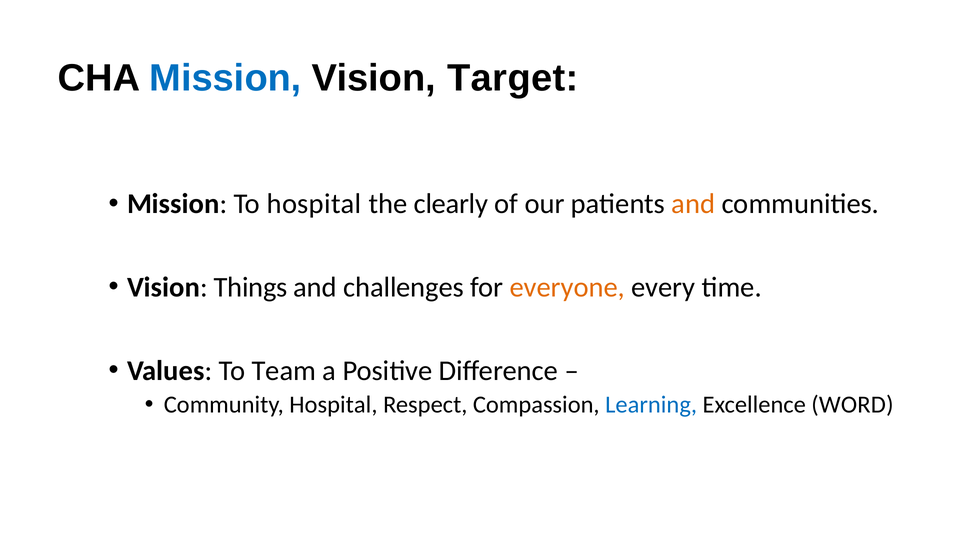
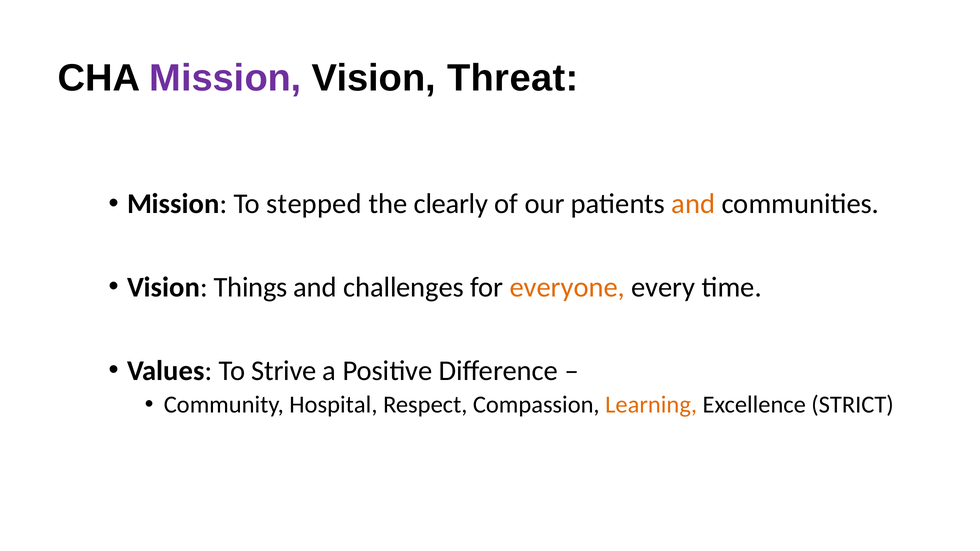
Mission colour: blue -> purple (225, 78)
Target: Target -> Threat (513, 78)
To hospital: hospital -> stepped (314, 204)
Team: Team -> Strive (284, 371)
Learning colour: blue -> orange (651, 405)
WORD: WORD -> STRICT (853, 405)
